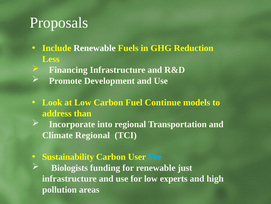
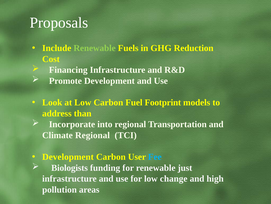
Renewable colour: white -> light green (95, 48)
Less: Less -> Cost (51, 59)
Continue: Continue -> Footprint (163, 102)
Sustainability: Sustainability -> Development (68, 156)
experts: experts -> change (174, 178)
